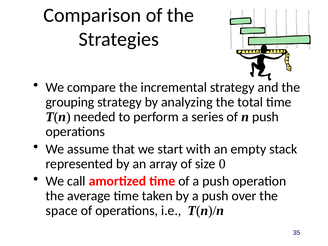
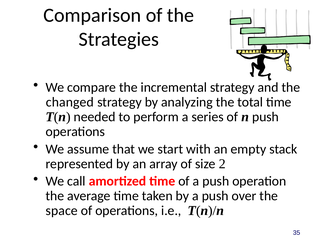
grouping: grouping -> changed (70, 102)
0: 0 -> 2 (222, 164)
